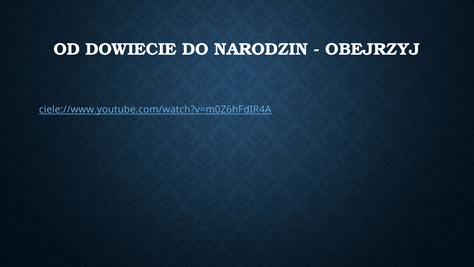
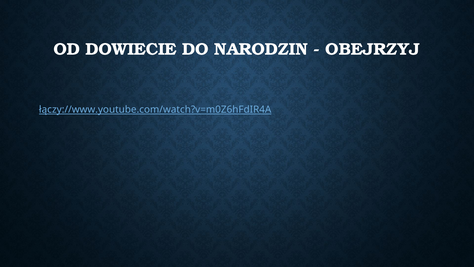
ciele://www.youtube.com/watch?v=m0Z6hFdIR4A: ciele://www.youtube.com/watch?v=m0Z6hFdIR4A -> łączy://www.youtube.com/watch?v=m0Z6hFdIR4A (155, 109)
